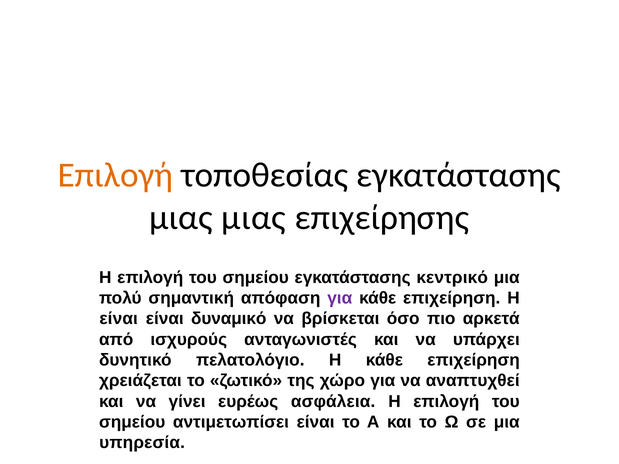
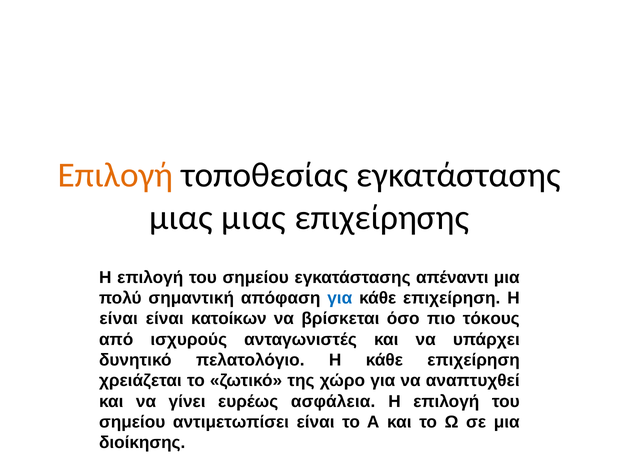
κεντρικό: κεντρικό -> απέναντι (452, 278)
για colour: purple -> blue (340, 298)
δυναμικό: δυναμικό -> κατοίκων (229, 319)
αρκετά: αρκετά -> τόκους (491, 319)
υπηρεσία: υπηρεσία -> διοίκησης (142, 443)
